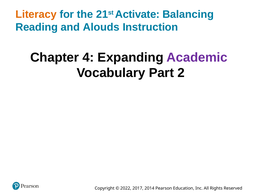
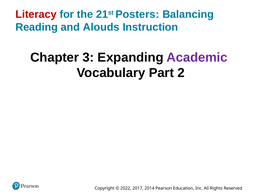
Literacy colour: orange -> red (36, 14)
Activate: Activate -> Posters (137, 14)
4: 4 -> 3 (88, 57)
